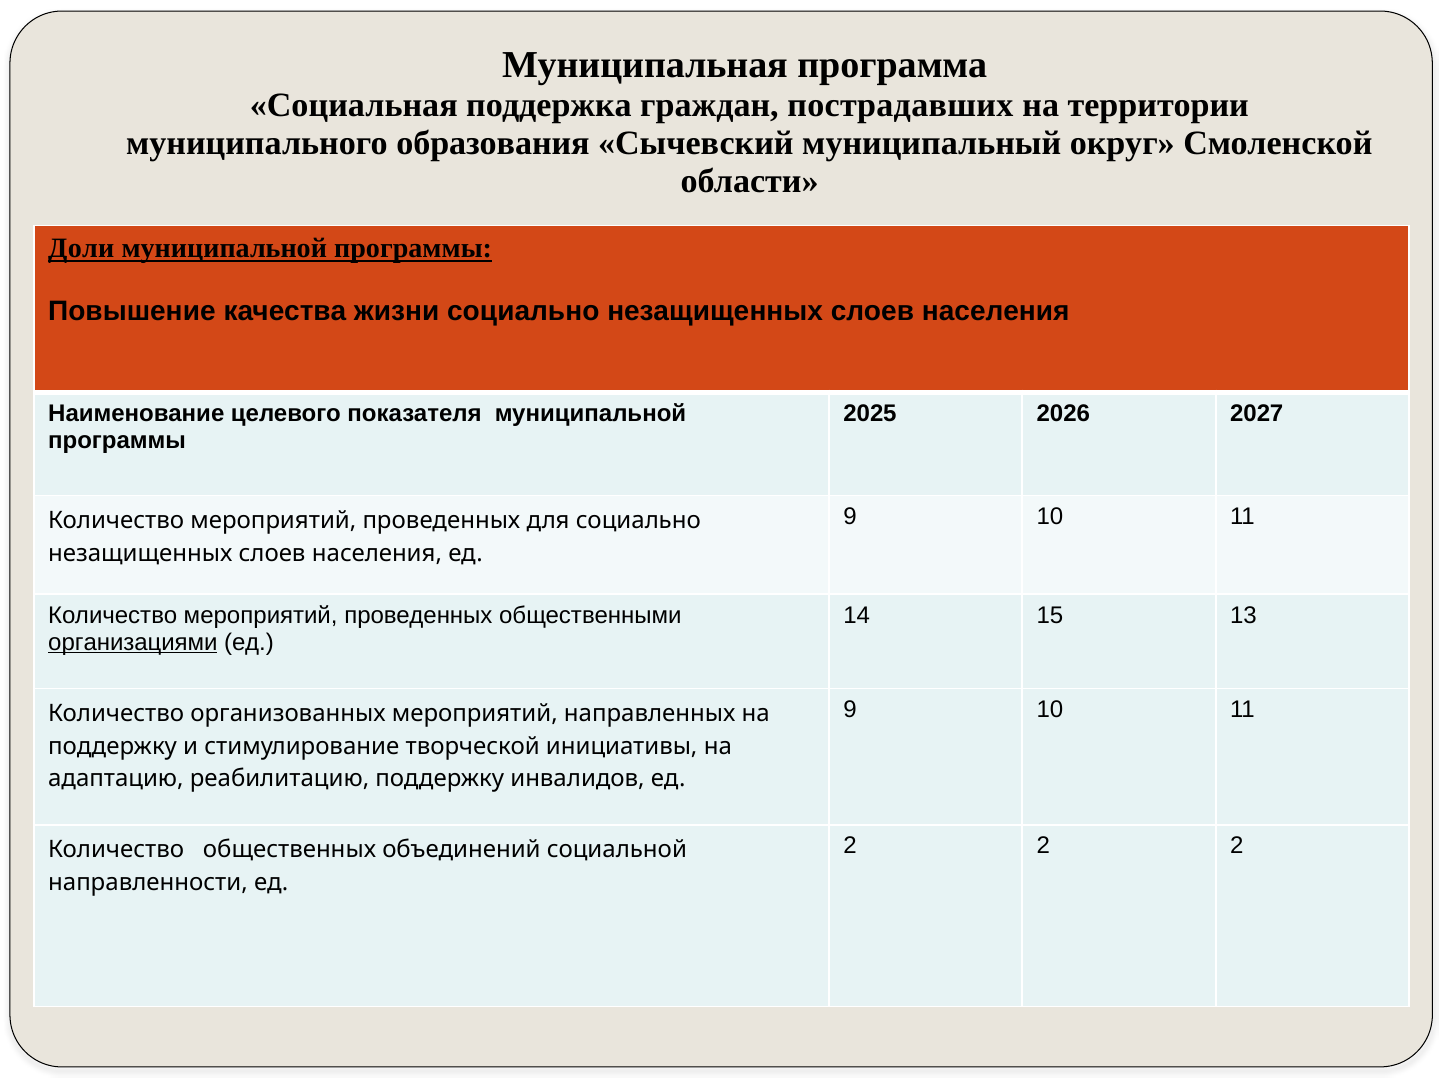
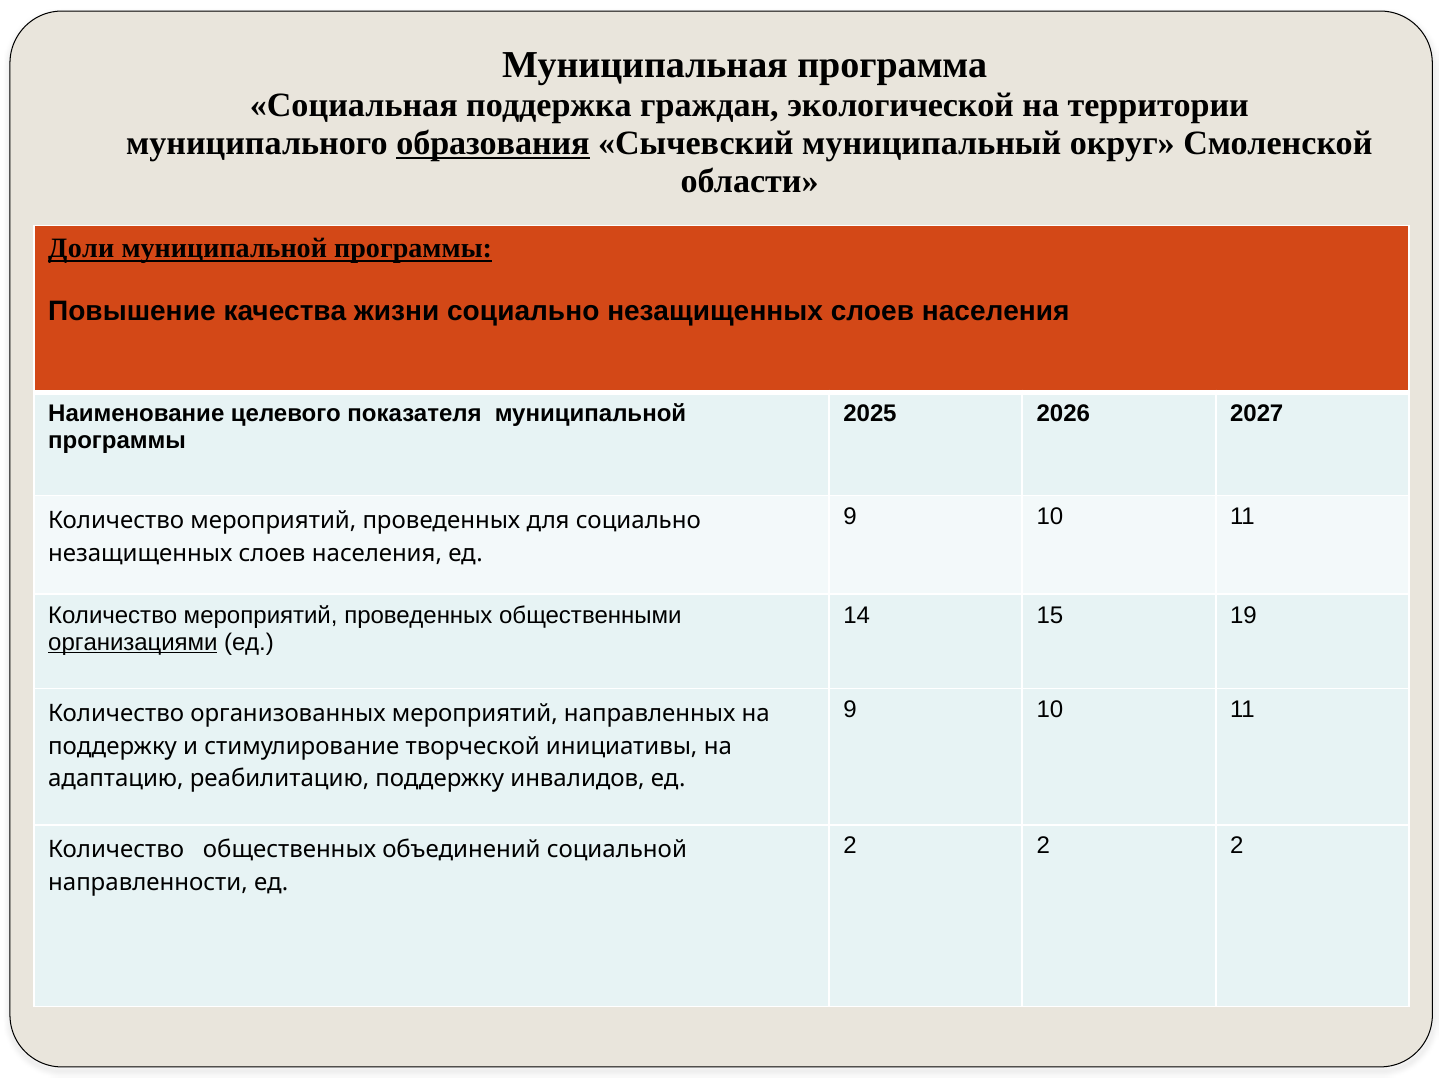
пострадавших: пострадавших -> экологической (901, 105)
образования underline: none -> present (493, 143)
13: 13 -> 19 (1243, 615)
